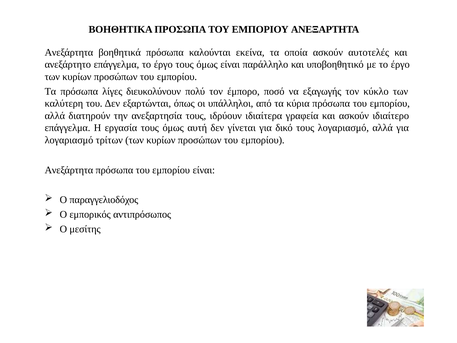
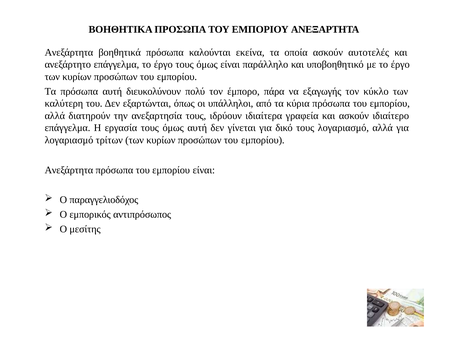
πρόσωπα λίγες: λίγες -> αυτή (112, 91)
ποσό: ποσό -> πάρα (274, 91)
